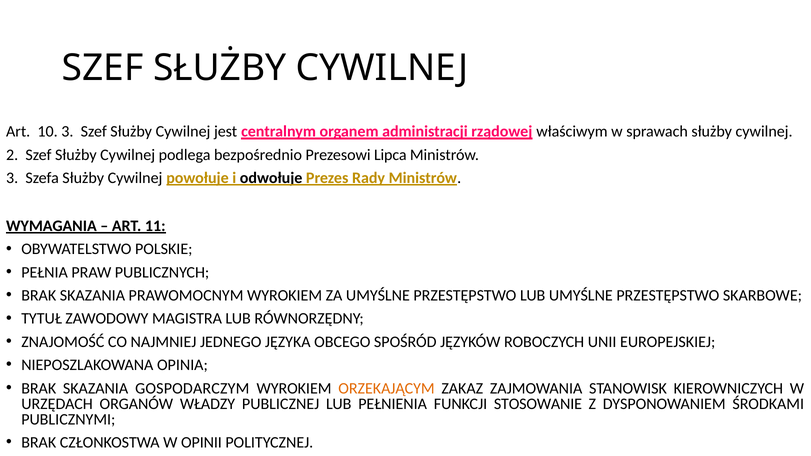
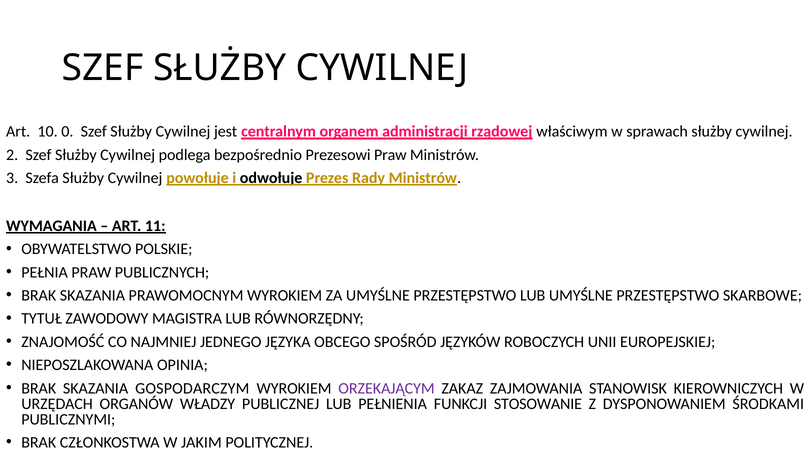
10 3: 3 -> 0 (67, 132)
Prezesowi Lipca: Lipca -> Praw (390, 155)
ORZEKAJĄCYM colour: orange -> purple (386, 388)
OPINII: OPINII -> JAKIM (201, 443)
